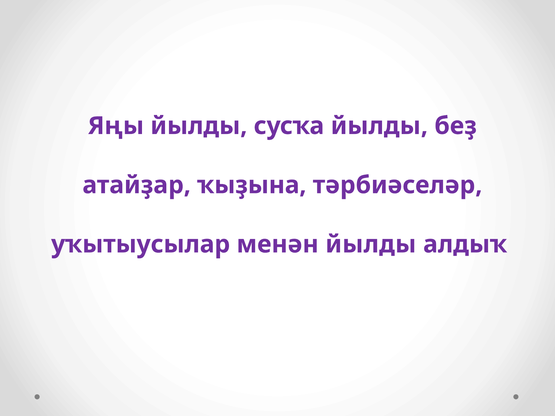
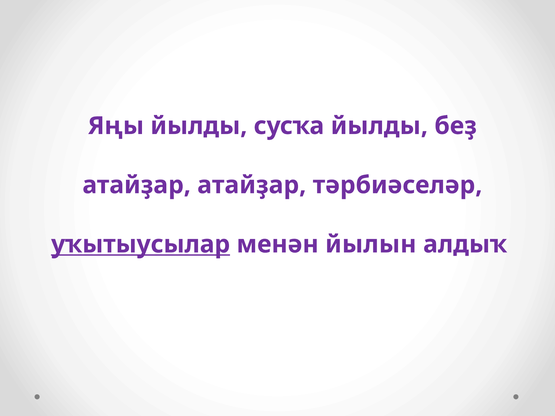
атайҙар ҡыҙына: ҡыҙына -> атайҙар (252, 185)
уҡытыусылар underline: none -> present (141, 244)
менән йылды: йылды -> йылын (371, 244)
